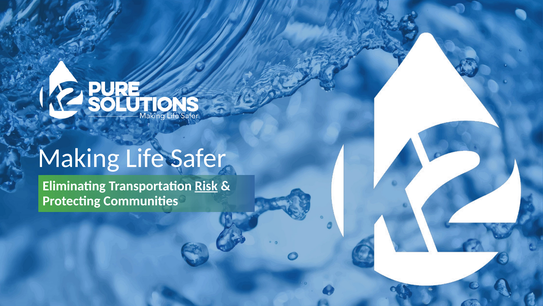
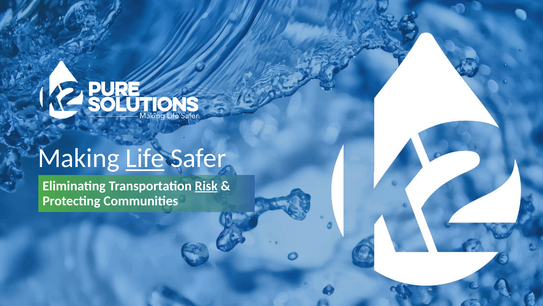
Life underline: none -> present (145, 158)
